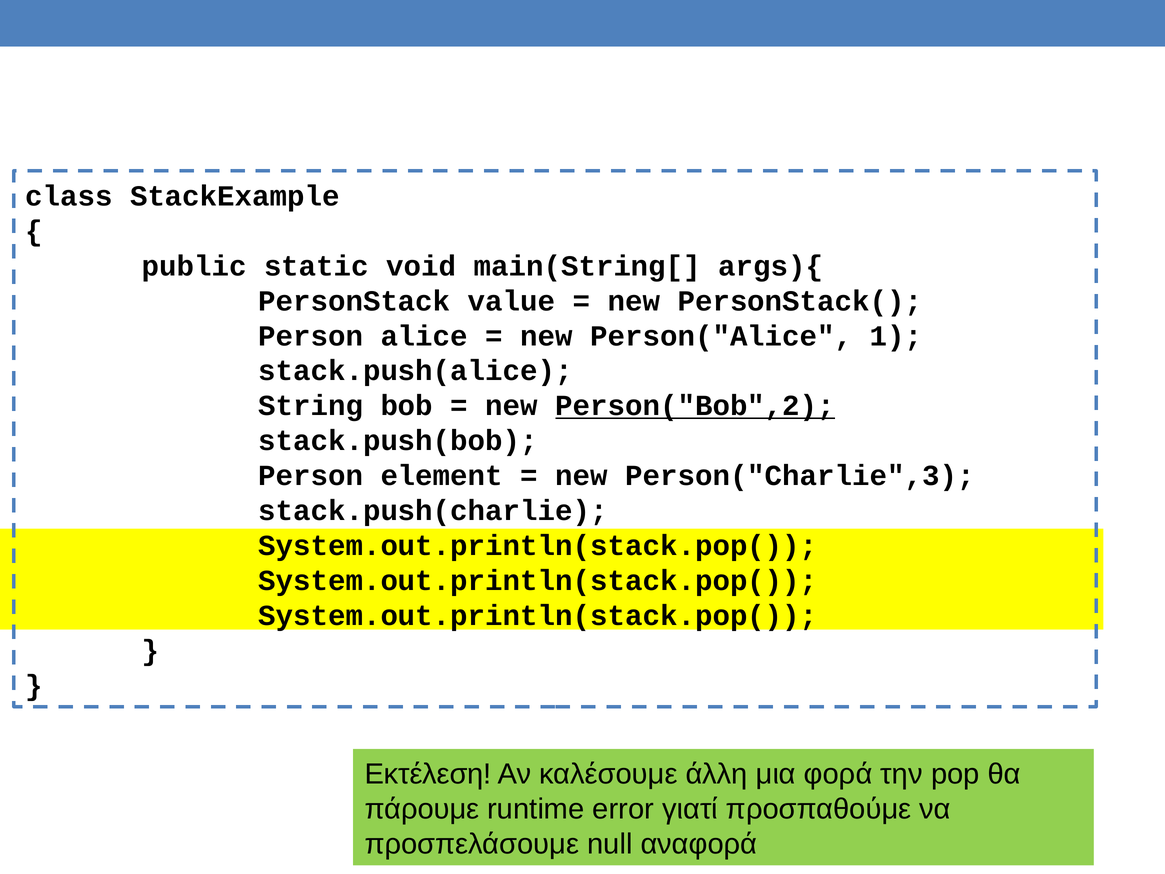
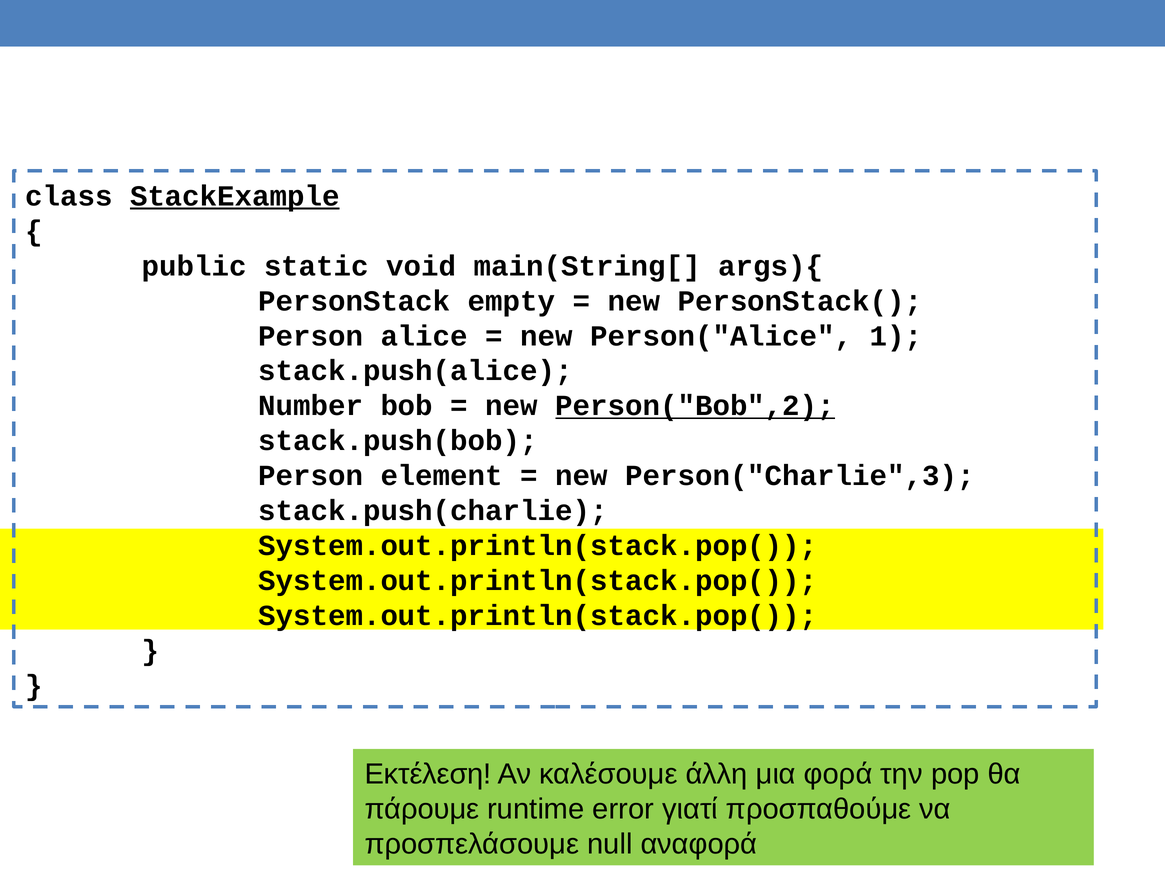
StackExample underline: none -> present (235, 196)
value: value -> empty (512, 301)
String: String -> Number (311, 406)
